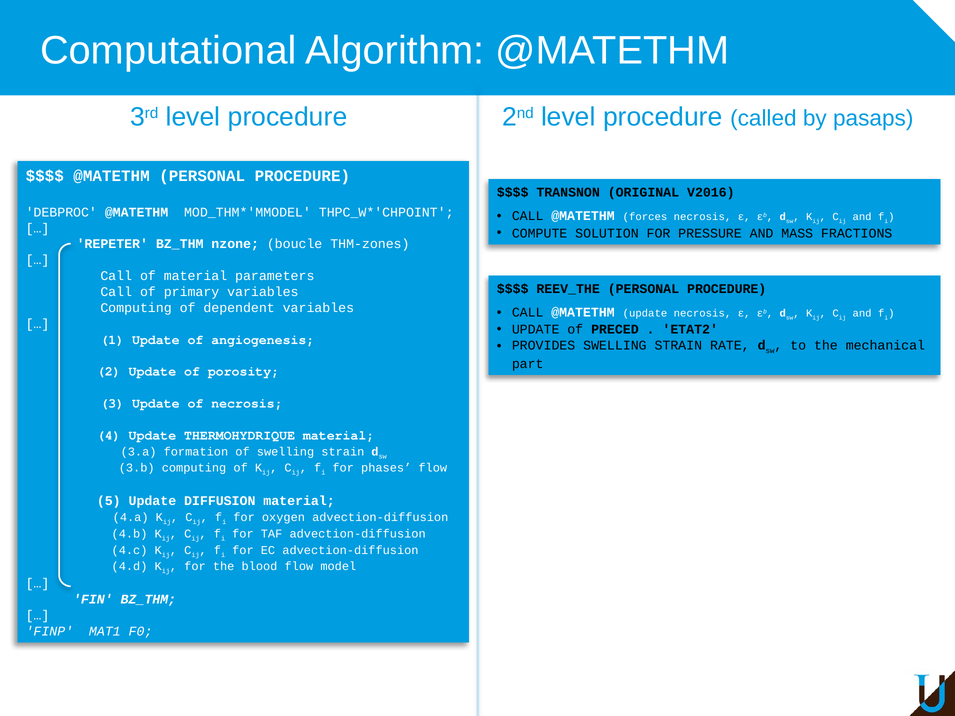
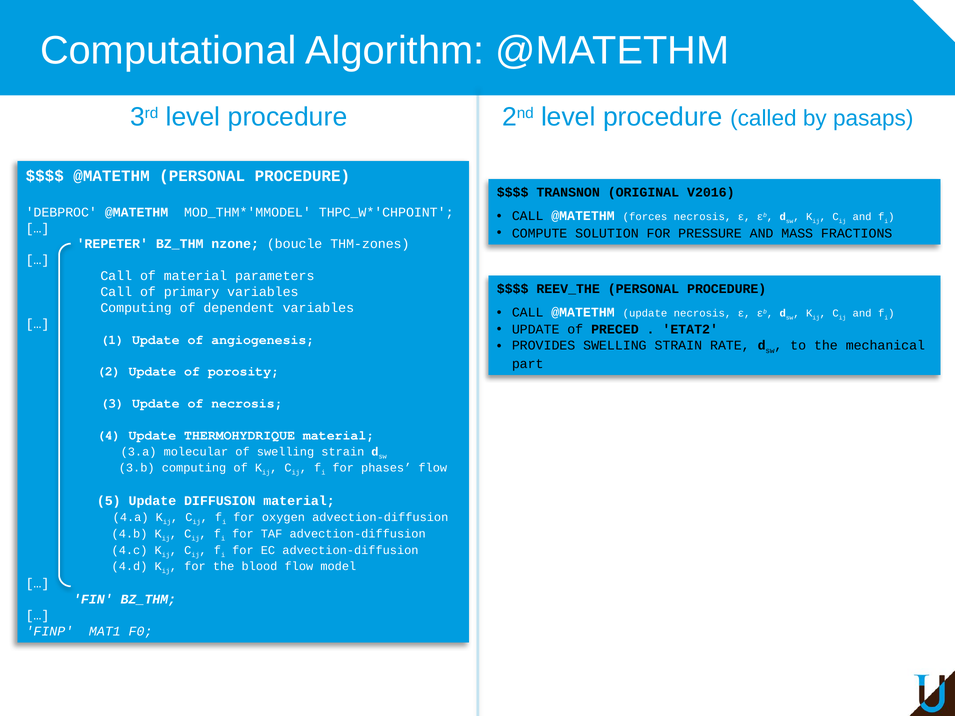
formation: formation -> molecular (196, 452)
